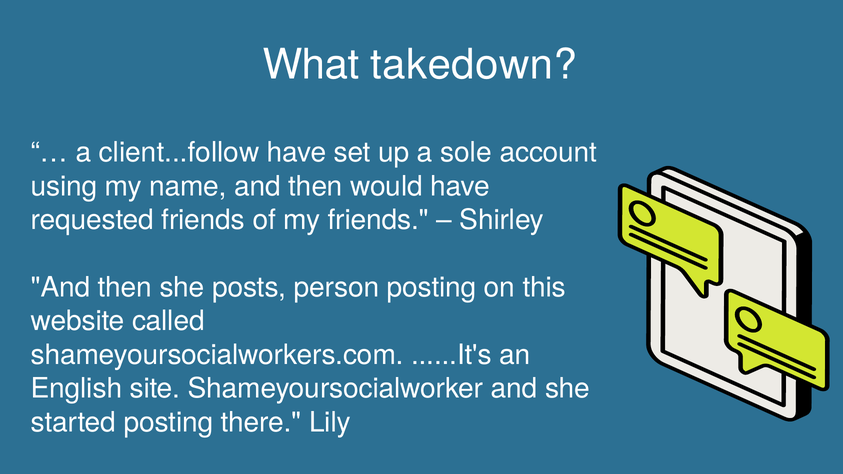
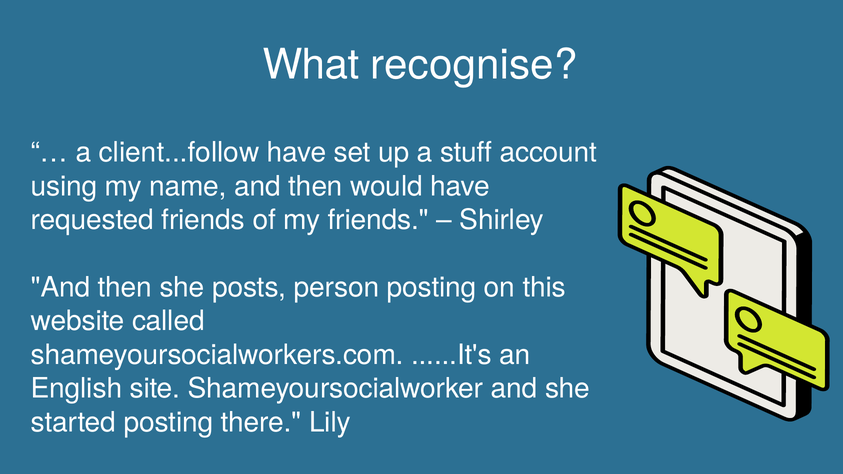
takedown: takedown -> recognise (474, 65)
sole: sole -> stuff (466, 153)
